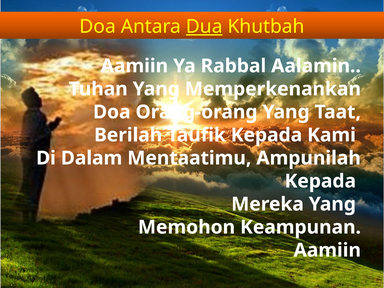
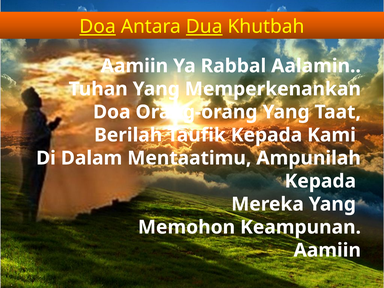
Doa underline: none -> present (98, 27)
